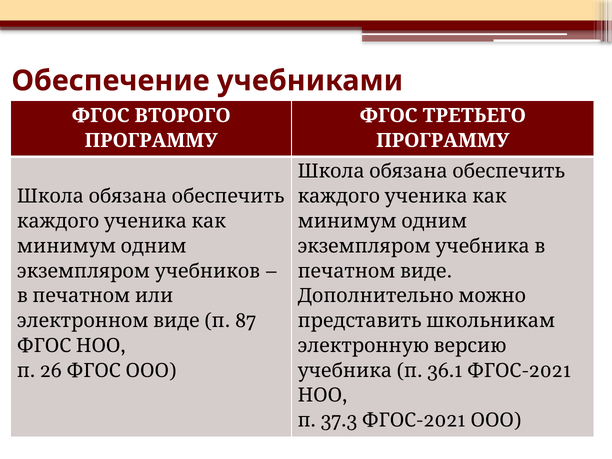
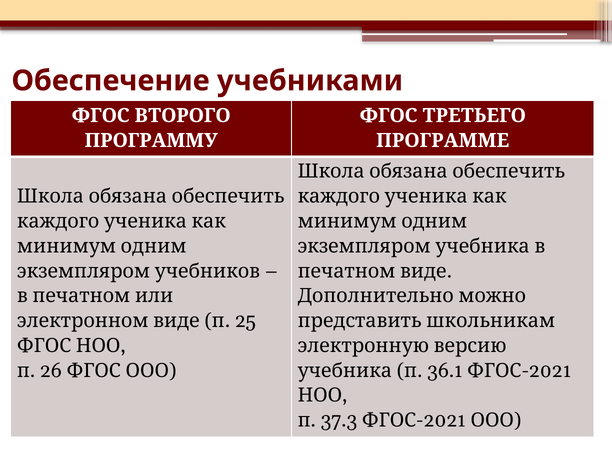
ПРОГРАММУ: ПРОГРАММУ -> ПРОГРАММЕ (443, 141)
87: 87 -> 25 (245, 321)
